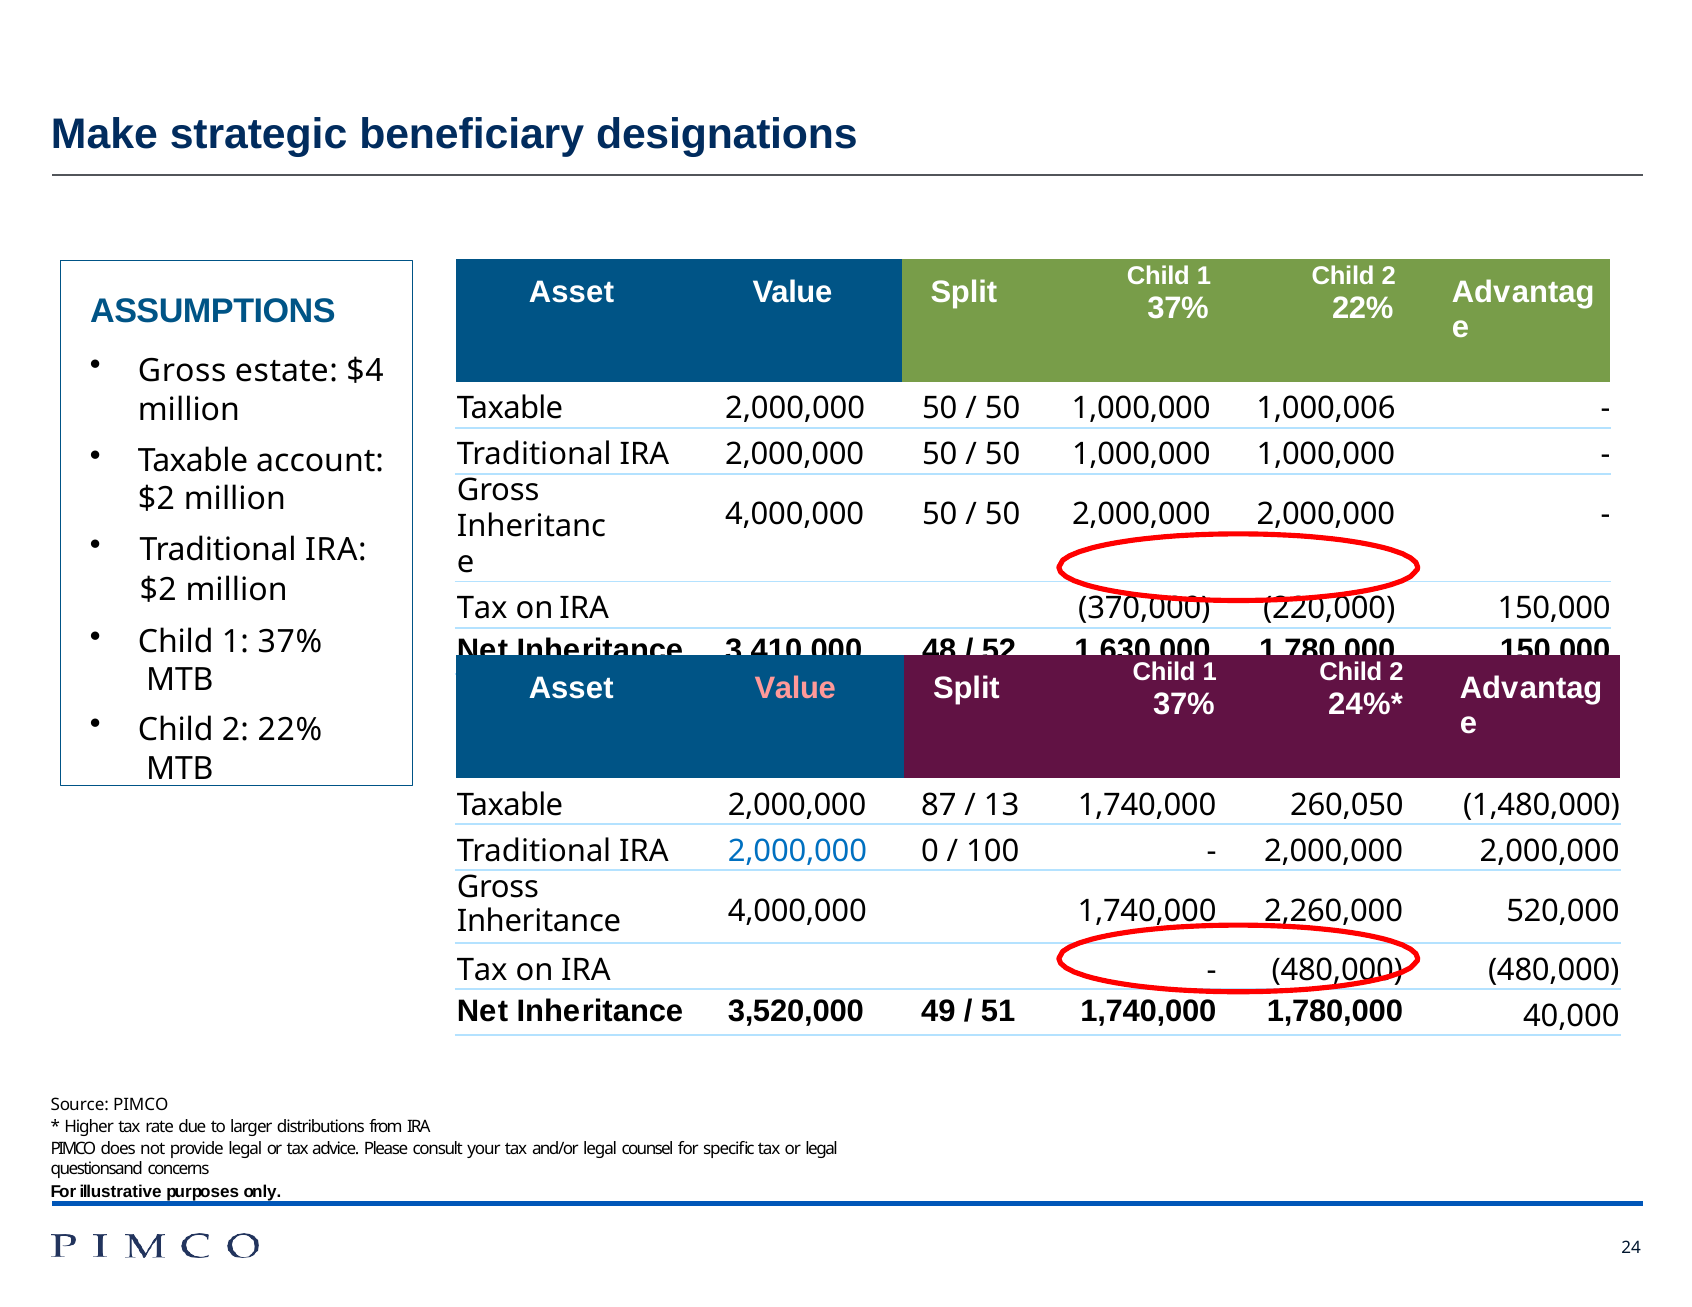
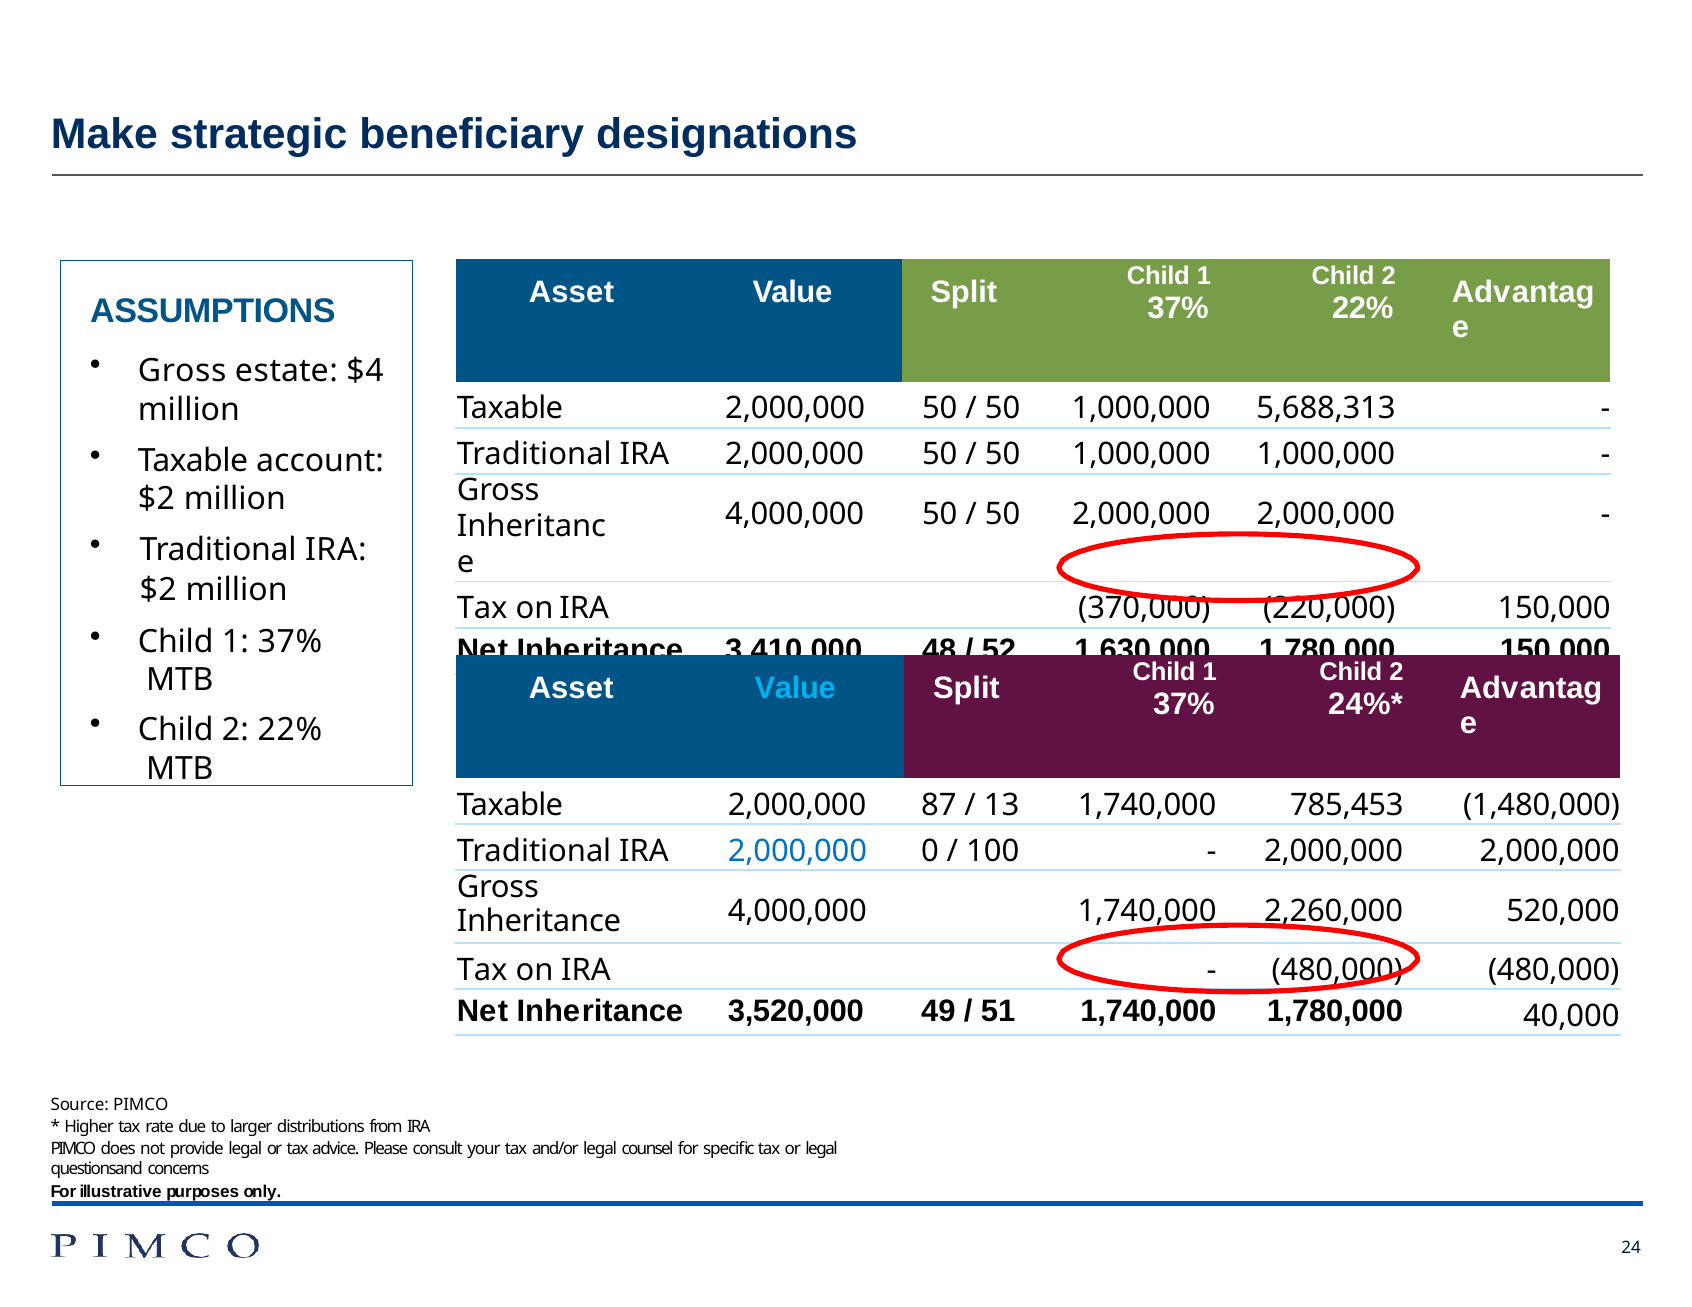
1,000,006: 1,000,006 -> 5,688,313 (1326, 409)
Value colour: pink -> light blue (795, 688)
260,050: 260,050 -> 785,453 (1347, 806)
